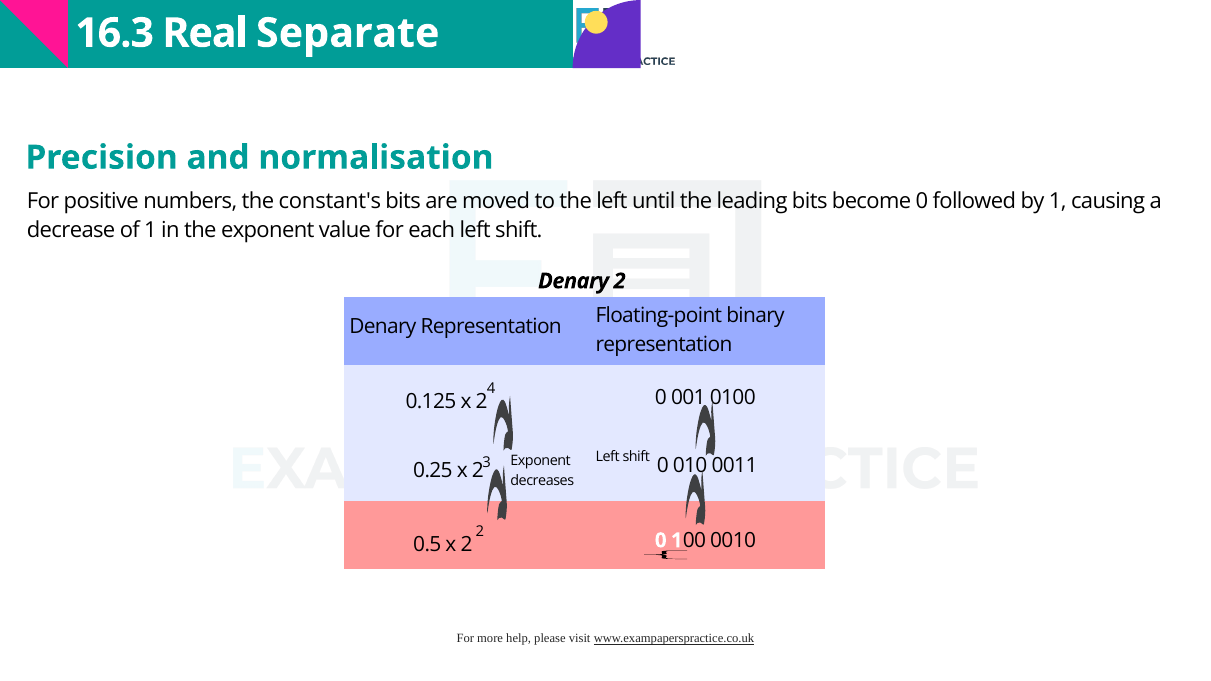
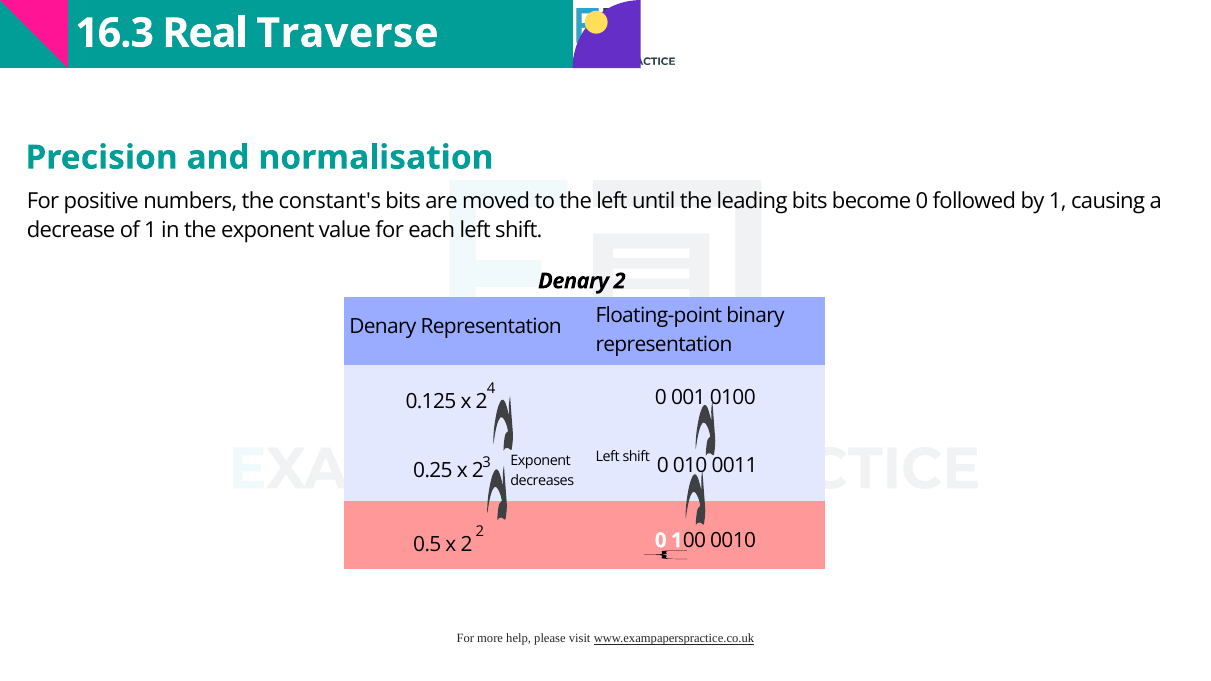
Separate: Separate -> Traverse (347, 33)
